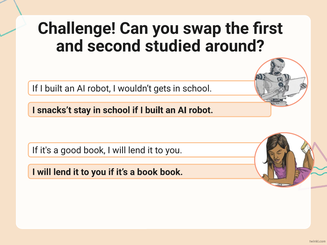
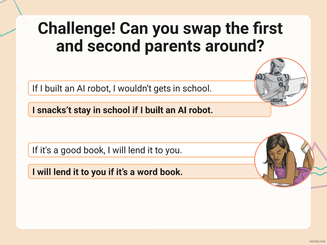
studied: studied -> parents (173, 46)
a book: book -> word (147, 172)
